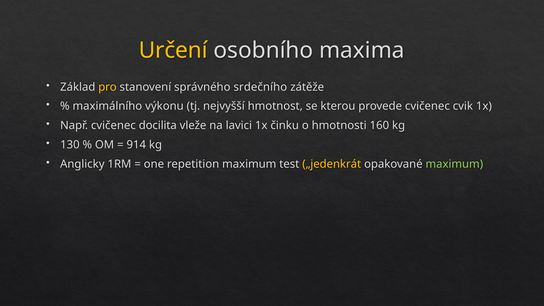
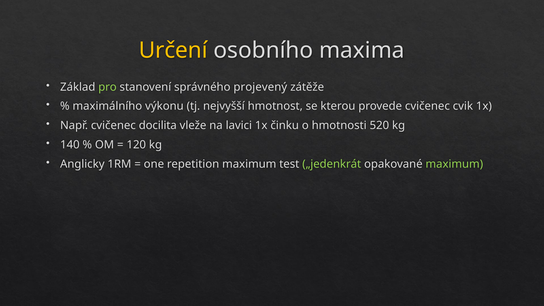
pro colour: yellow -> light green (107, 87)
srdečního: srdečního -> projevený (260, 87)
160: 160 -> 520 (379, 125)
130: 130 -> 140 (70, 145)
914: 914 -> 120 (136, 145)
„jedenkrát colour: yellow -> light green (332, 164)
